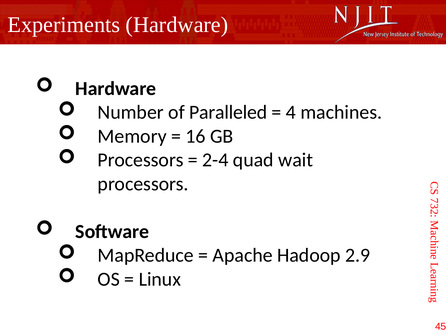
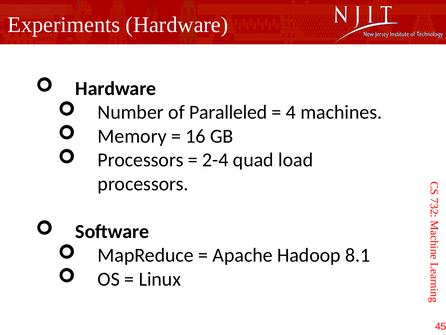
wait: wait -> load (296, 160)
2.9: 2.9 -> 8.1 (358, 255)
